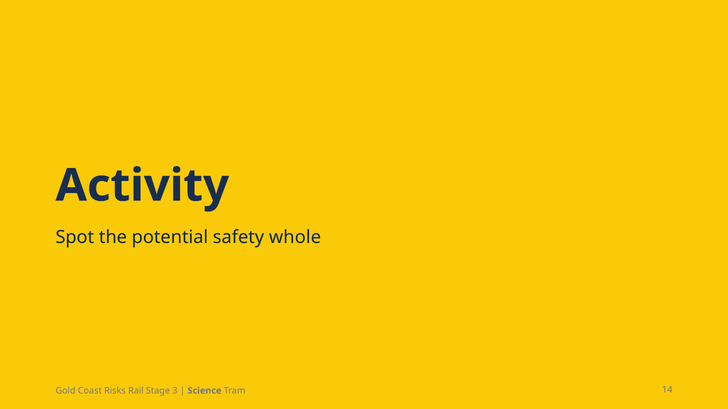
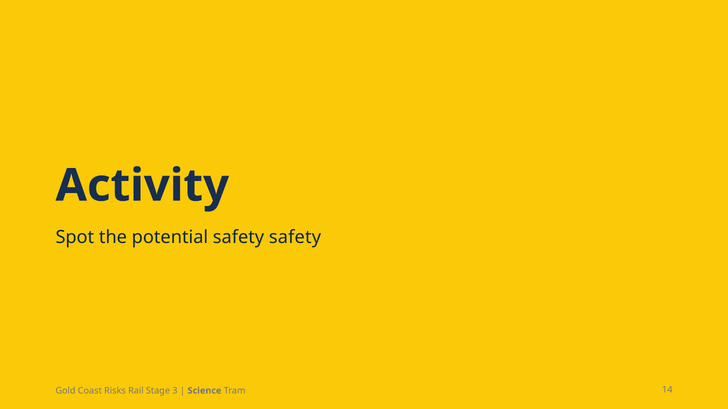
safety whole: whole -> safety (295, 238)
